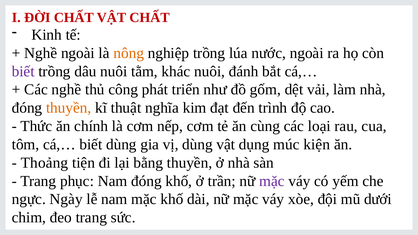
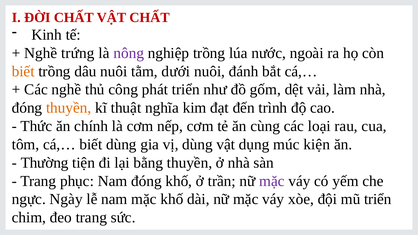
Nghề ngoài: ngoài -> trứng (78, 53)
nông colour: orange -> purple (129, 53)
biết colour: purple -> orange (23, 71)
khác: khác -> dưới (176, 71)
Thoảng: Thoảng -> Thường (45, 163)
mũ dưới: dưới -> triển (378, 199)
